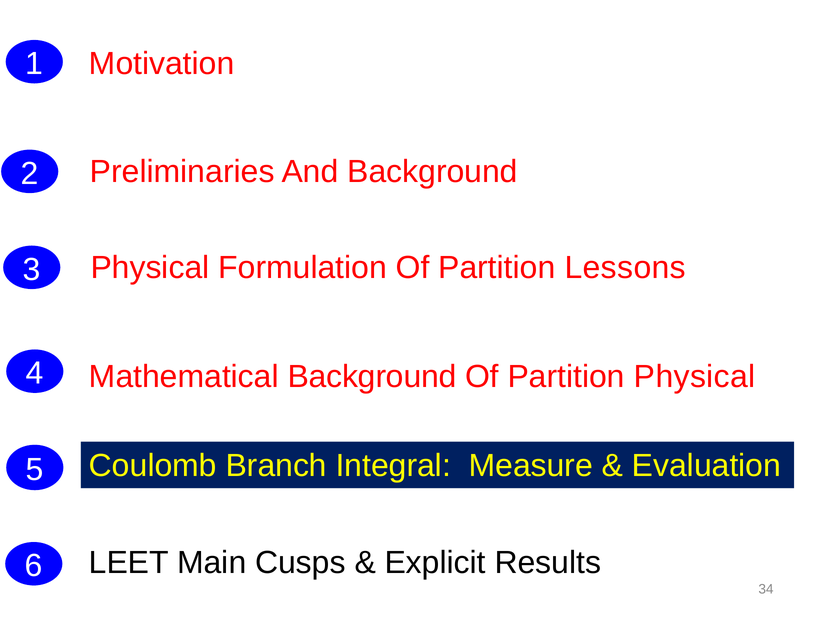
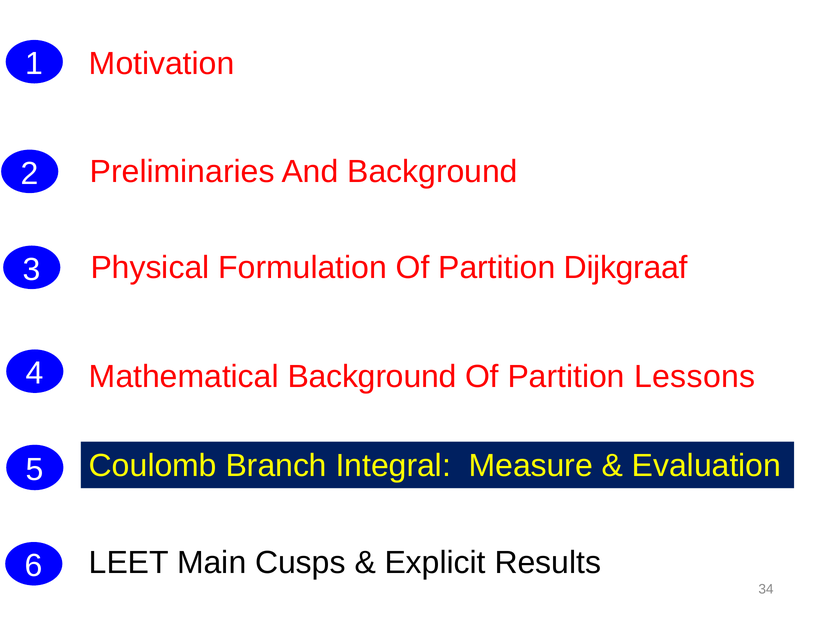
Lessons: Lessons -> Dijkgraaf (626, 268)
Partition Physical: Physical -> Lessons (695, 377)
